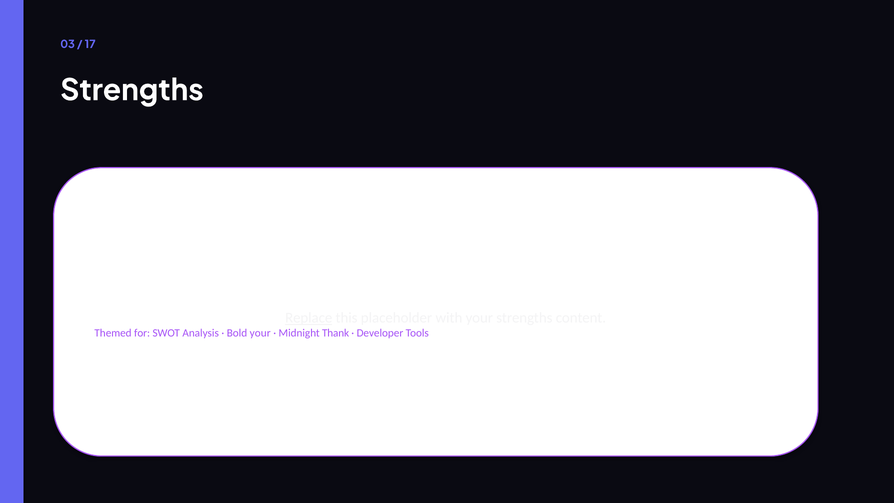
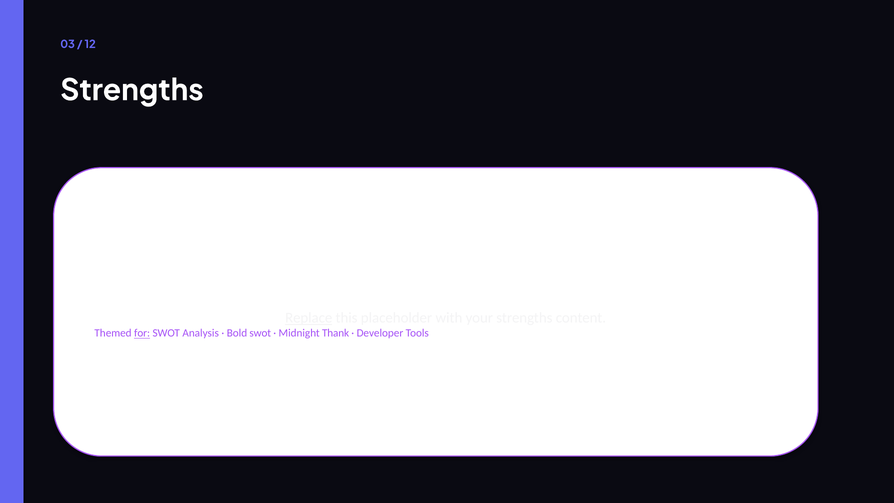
17: 17 -> 12 (90, 44)
for underline: none -> present (142, 333)
Bold your: your -> swot (260, 333)
